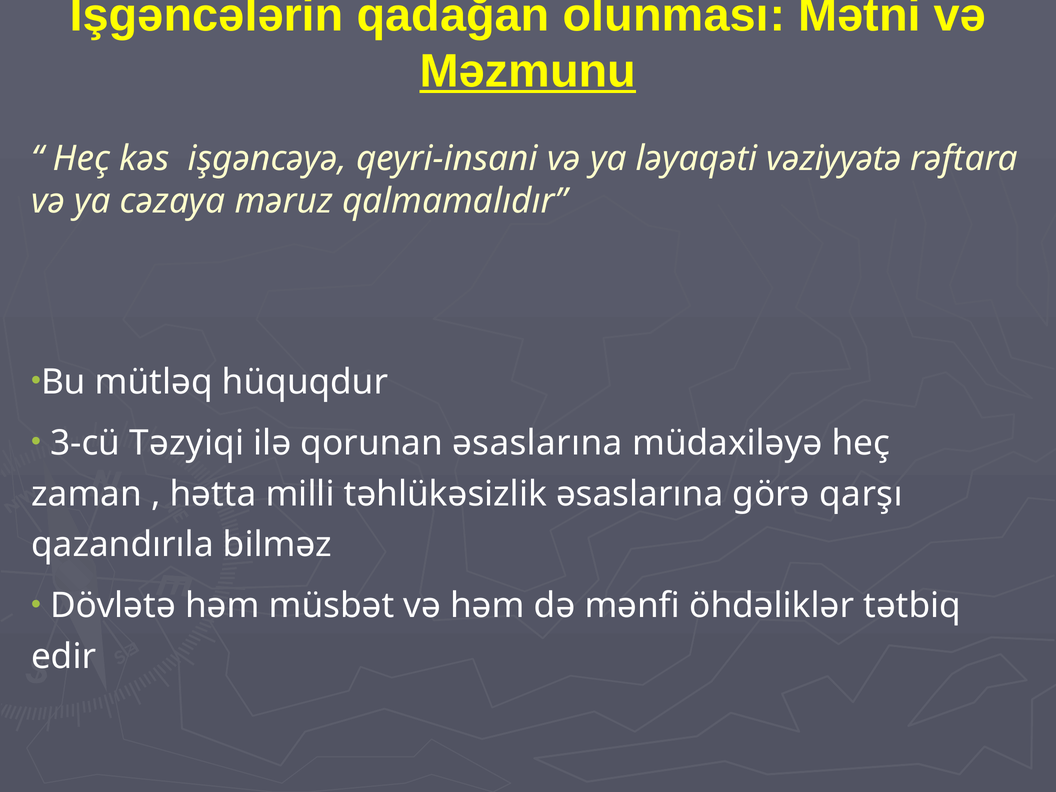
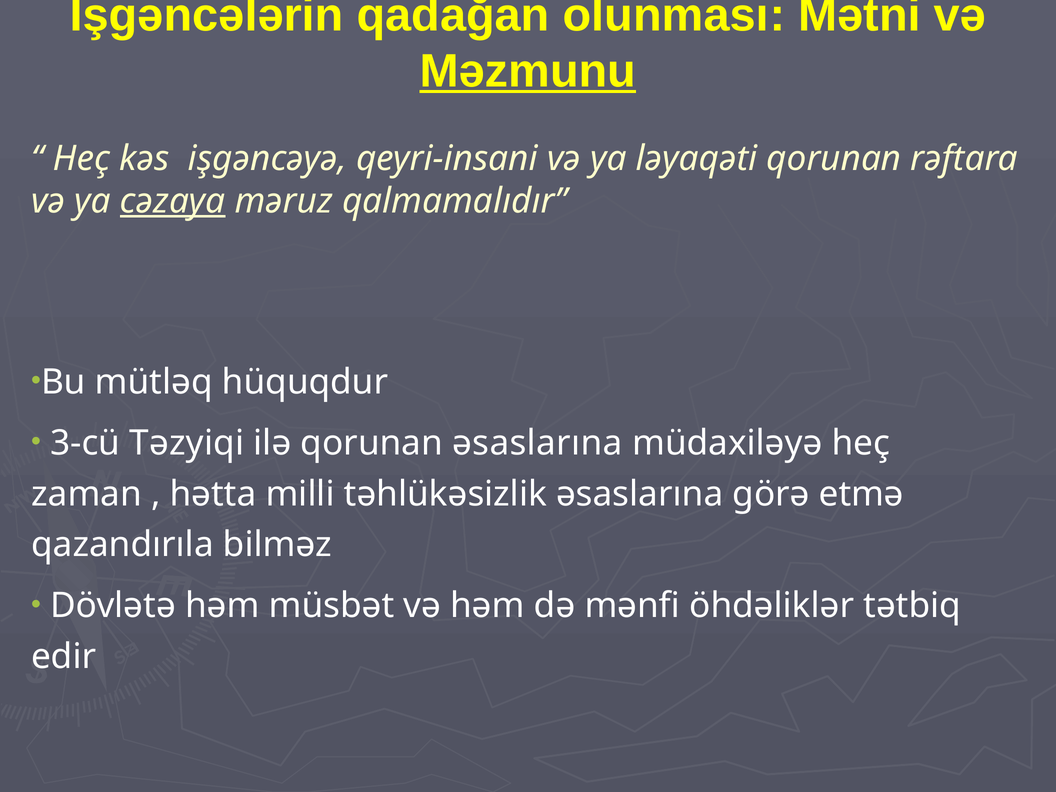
ləyaqəti vəziyyətə: vəziyyətə -> qorunan (834, 159)
cəzaya underline: none -> present (173, 201)
qarşı: qarşı -> etmə (861, 494)
